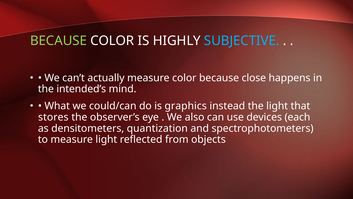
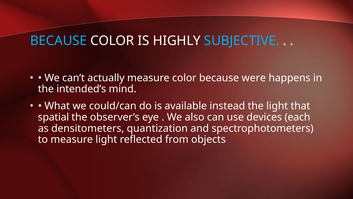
BECAUSE colour: light green -> light blue (59, 41)
close: close -> were (254, 78)
graphics: graphics -> available (186, 106)
stores: stores -> spatial (53, 117)
